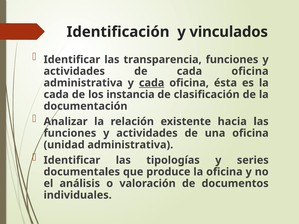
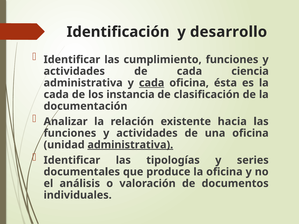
vinculados: vinculados -> desarrollo (229, 32)
transparencia: transparencia -> cumplimiento (163, 60)
de cada oficina: oficina -> ciencia (250, 71)
administrativa underline: none -> present (130, 145)
